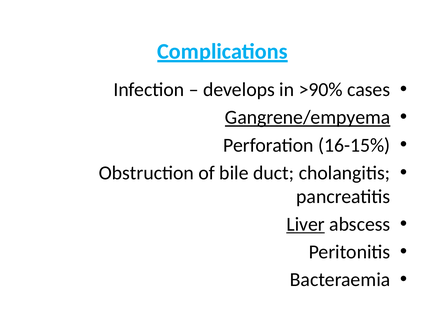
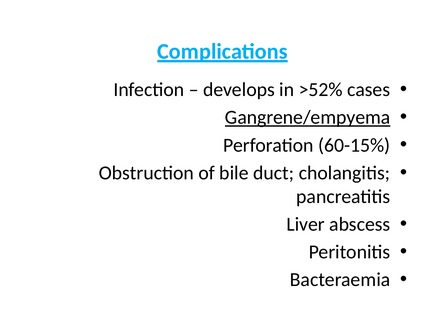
>90%: >90% -> >52% (321, 90)
16-15%: 16-15% -> 60-15% (354, 145)
Liver underline: present -> none (306, 224)
